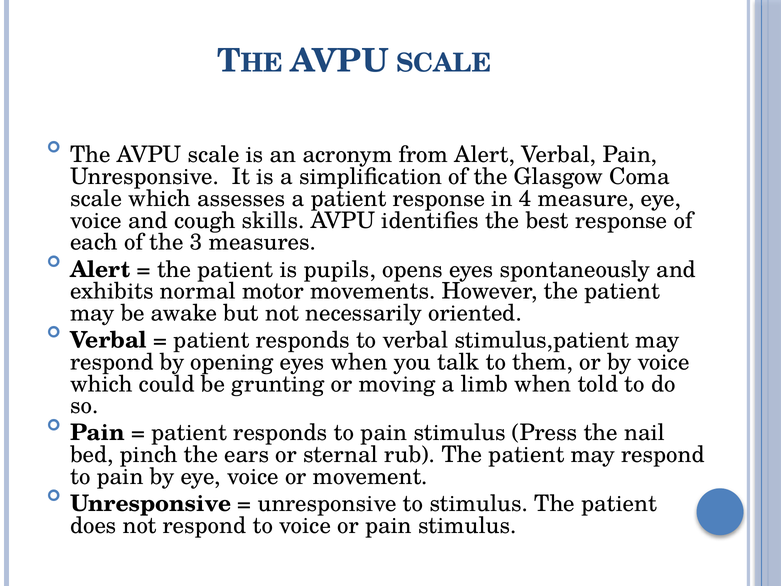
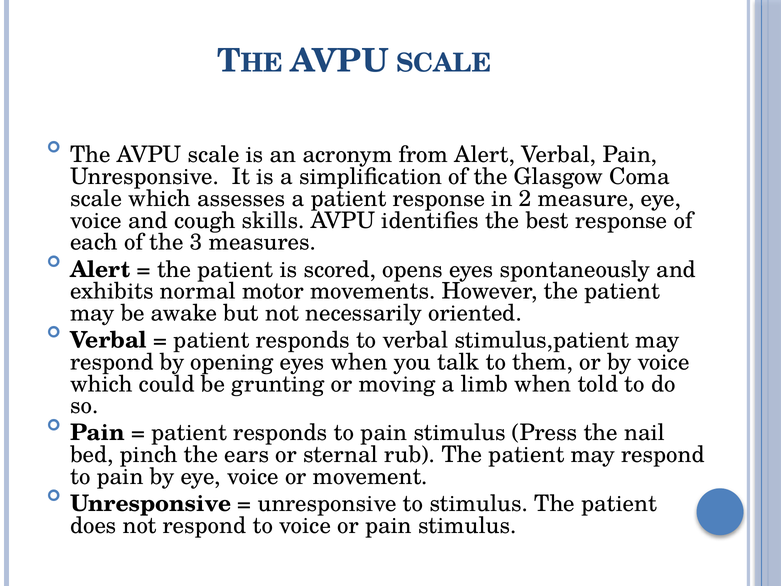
4: 4 -> 2 (525, 199)
pupils: pupils -> scored (340, 269)
